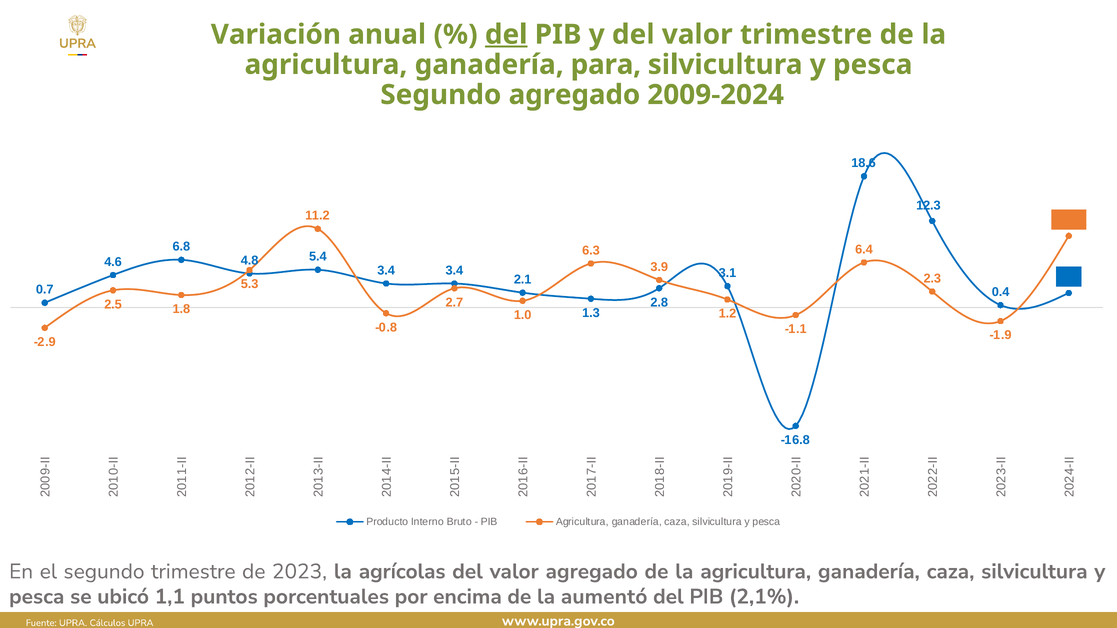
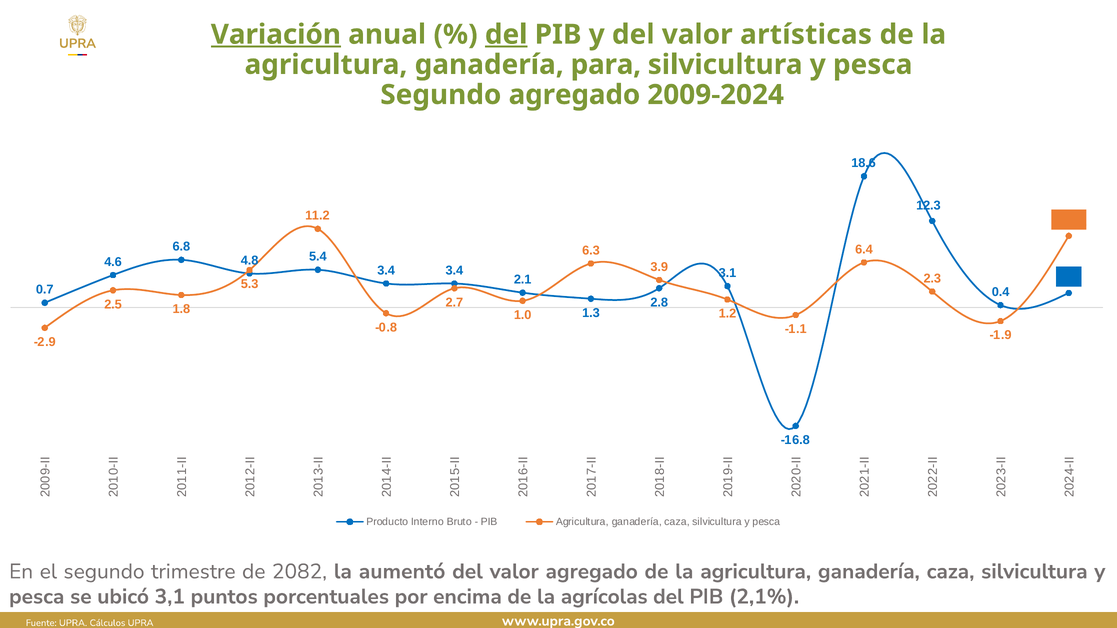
Variación underline: none -> present (276, 35)
valor trimestre: trimestre -> artísticas (806, 35)
2023: 2023 -> 2082 (299, 572)
agrícolas: agrícolas -> aumentó (402, 572)
1,1: 1,1 -> 3,1 (170, 597)
aumentó: aumentó -> agrícolas (604, 597)
